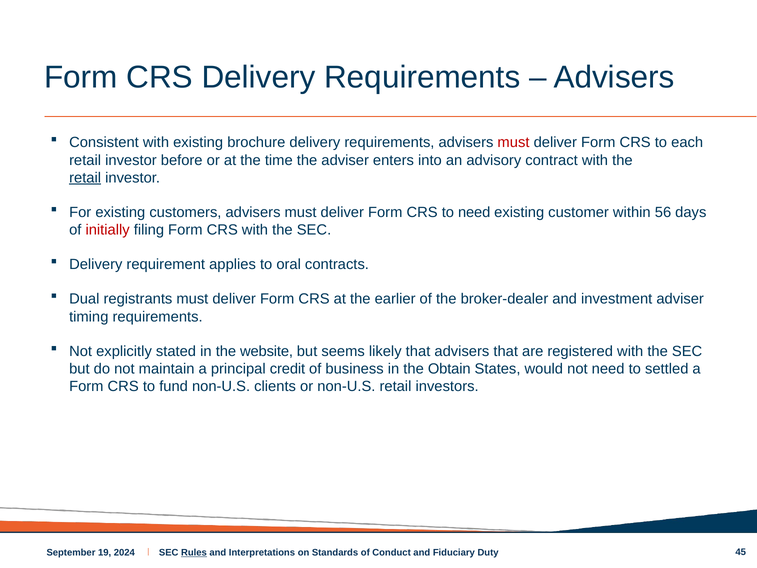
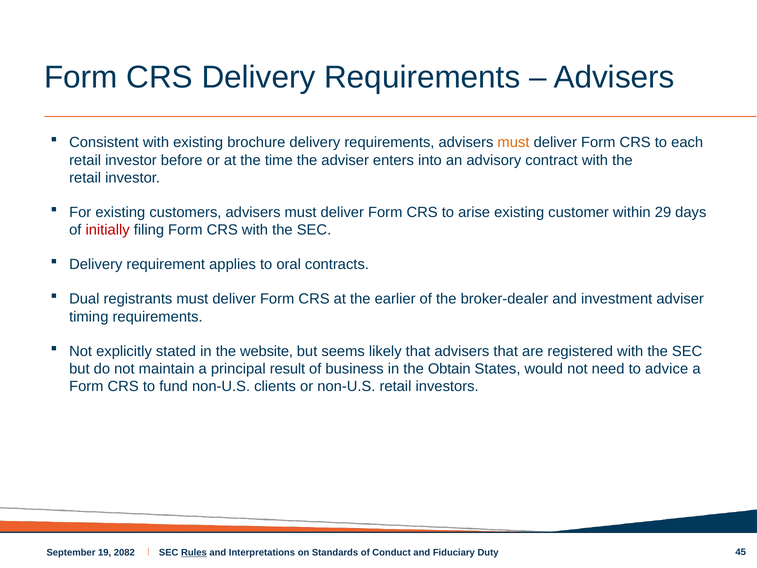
must colour: red -> orange (513, 142)
retail underline: present -> none (85, 178)
to need: need -> arise (474, 212)
56: 56 -> 29 (663, 212)
credit: credit -> result (288, 369)
settled: settled -> advice (667, 369)
2024: 2024 -> 2082 (124, 552)
